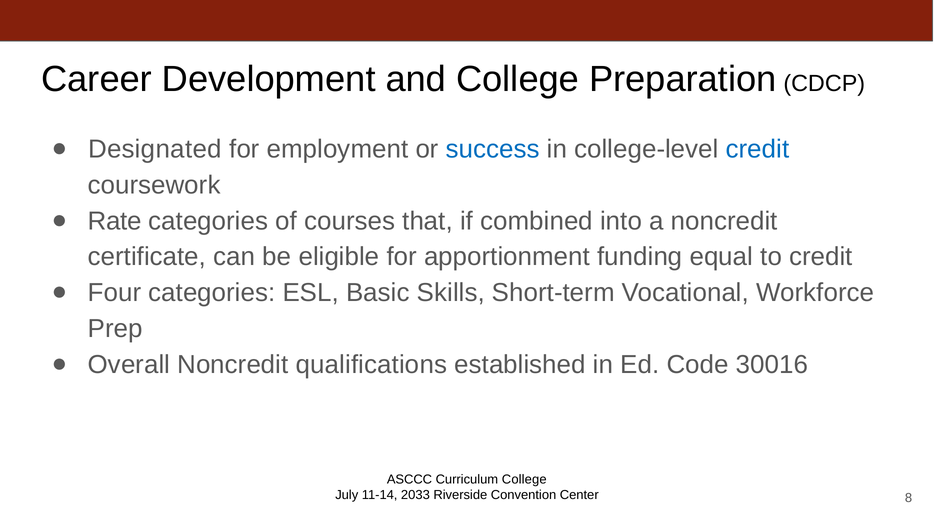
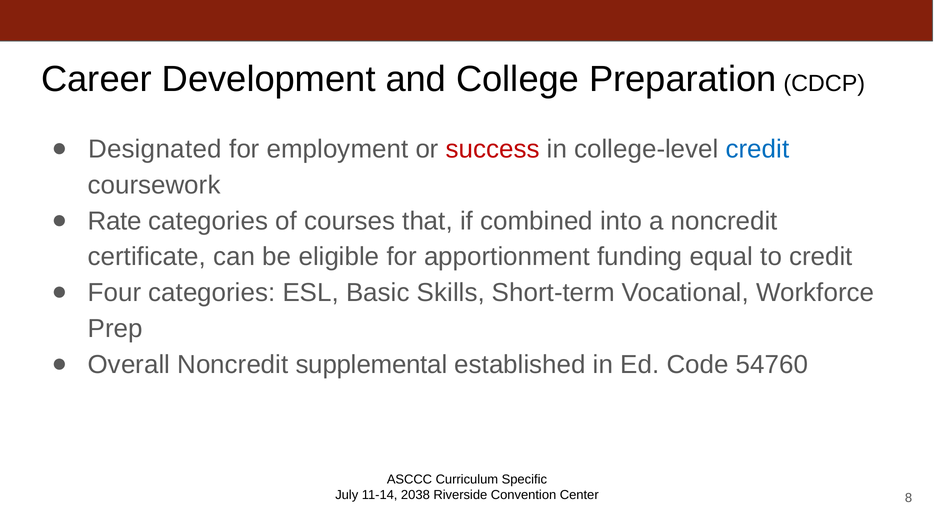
success colour: blue -> red (493, 149)
qualifications: qualifications -> supplemental (372, 364)
30016: 30016 -> 54760 (772, 364)
Curriculum College: College -> Specific (524, 479)
2033: 2033 -> 2038 (415, 495)
